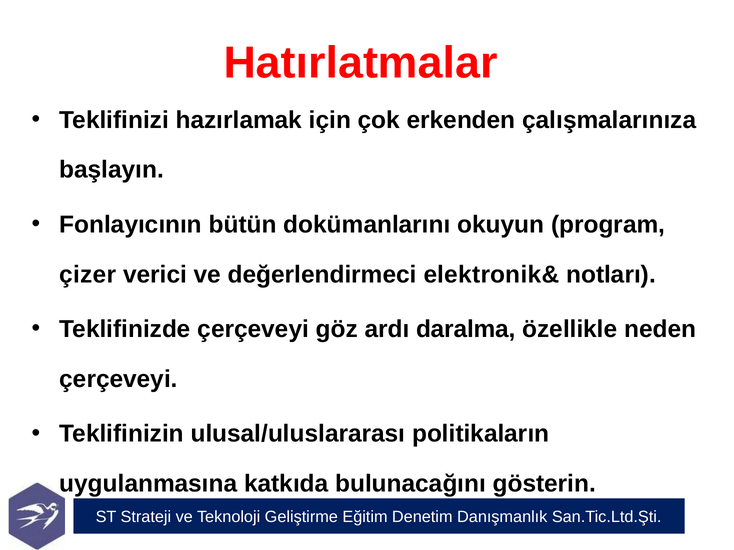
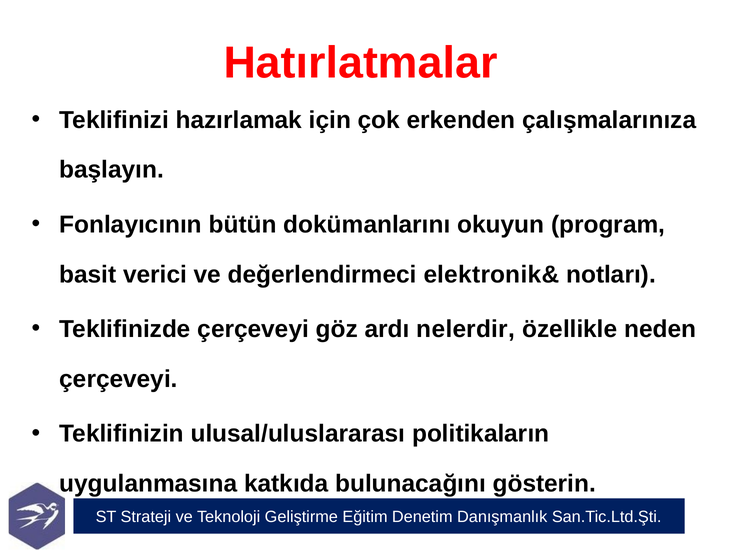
çizer: çizer -> basit (88, 275)
daralma: daralma -> nelerdir (466, 330)
